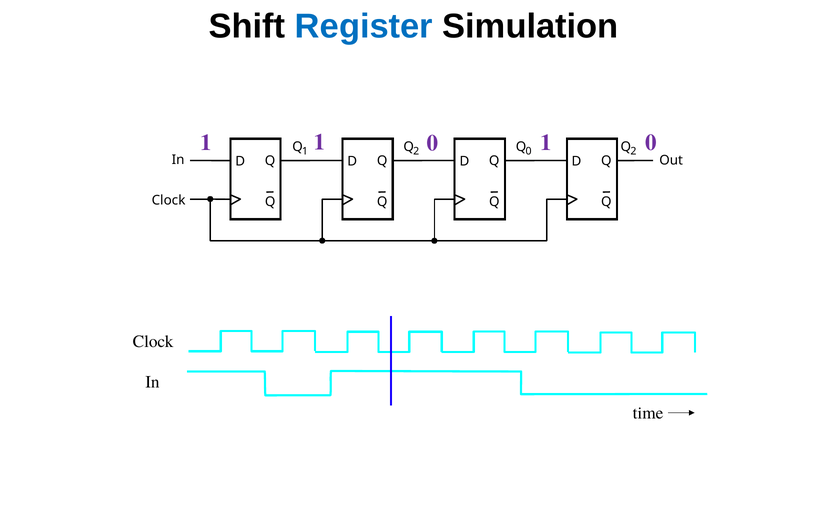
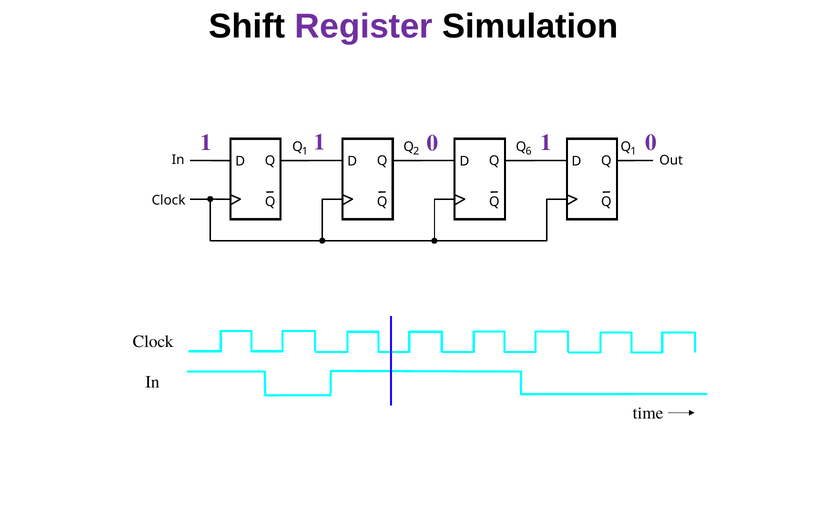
Register colour: blue -> purple (364, 27)
Q 0: 0 -> 6 (529, 152)
2: 2 -> 1 (633, 152)
